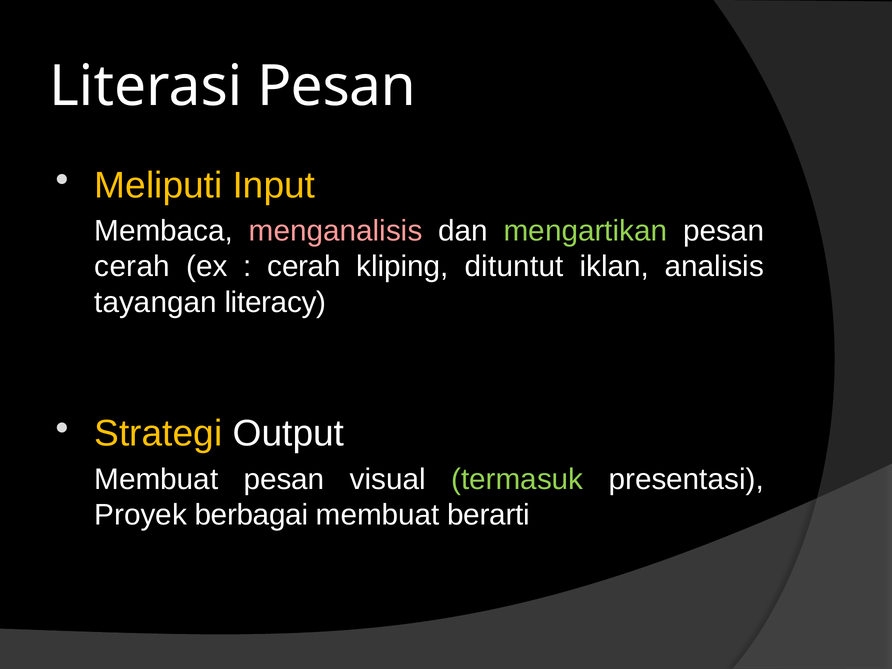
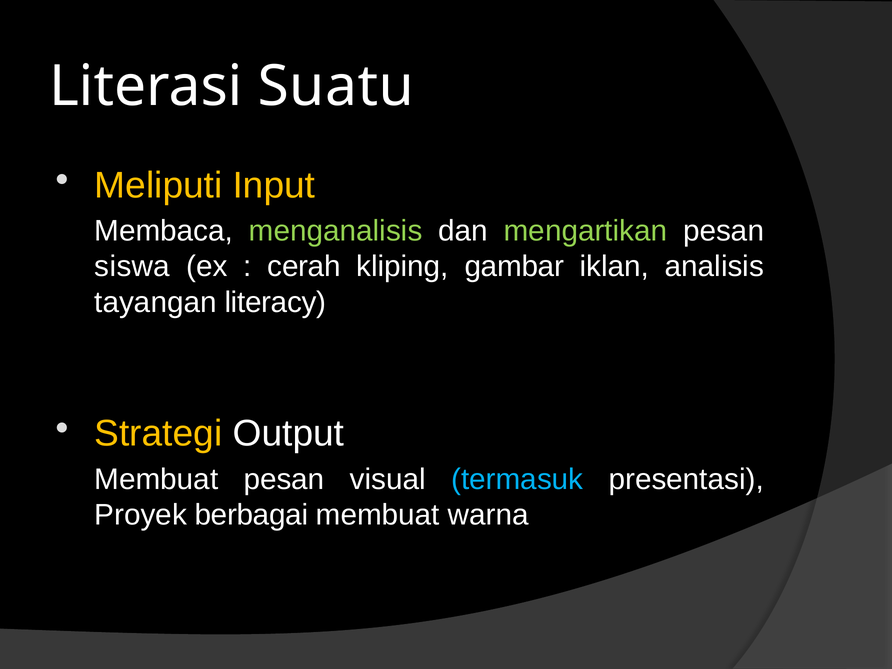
Literasi Pesan: Pesan -> Suatu (336, 86)
menganalisis colour: pink -> light green (336, 231)
cerah: cerah -> siswa (132, 267)
dituntut: dituntut -> gambar (514, 267)
termasuk colour: light green -> light blue (517, 479)
berarti: berarti -> warna (488, 515)
